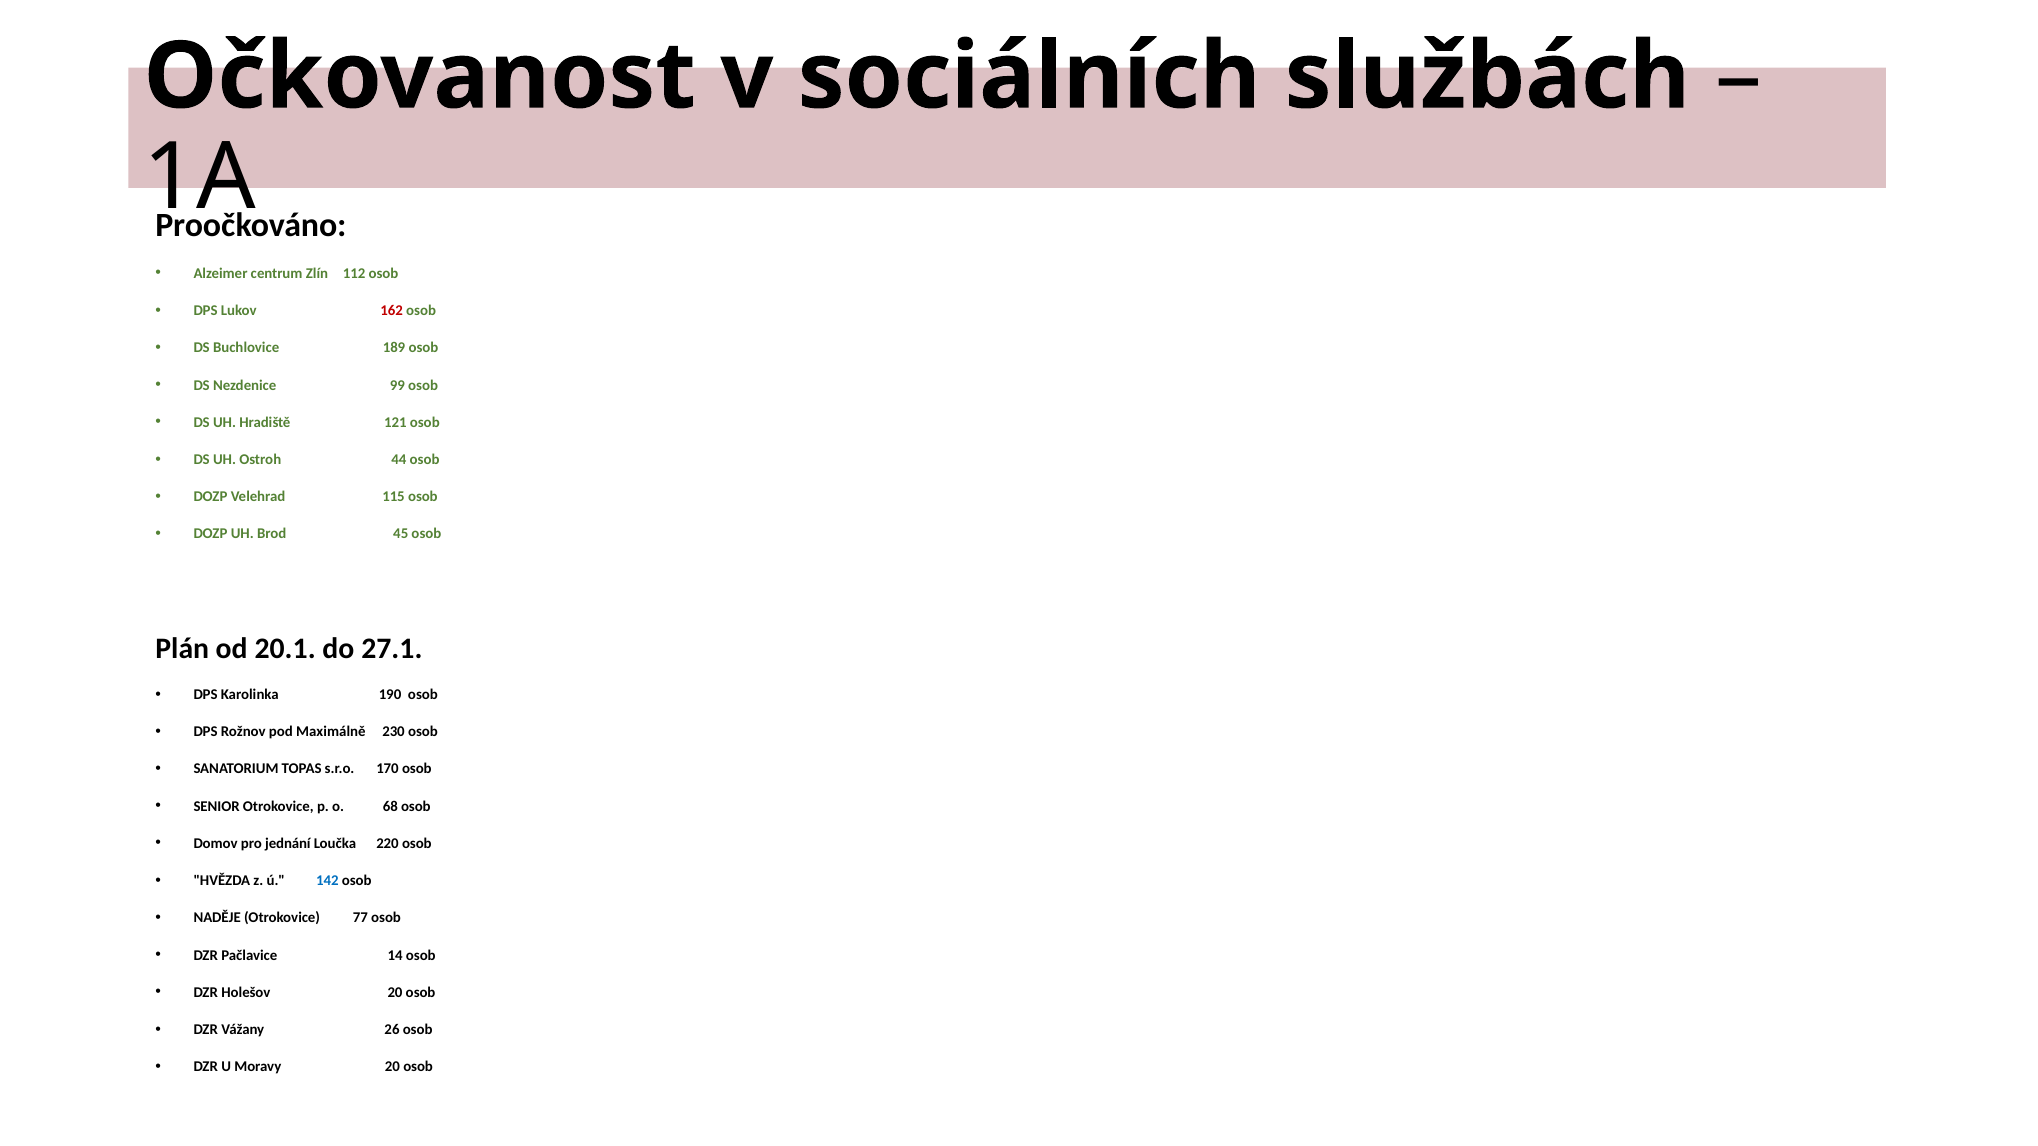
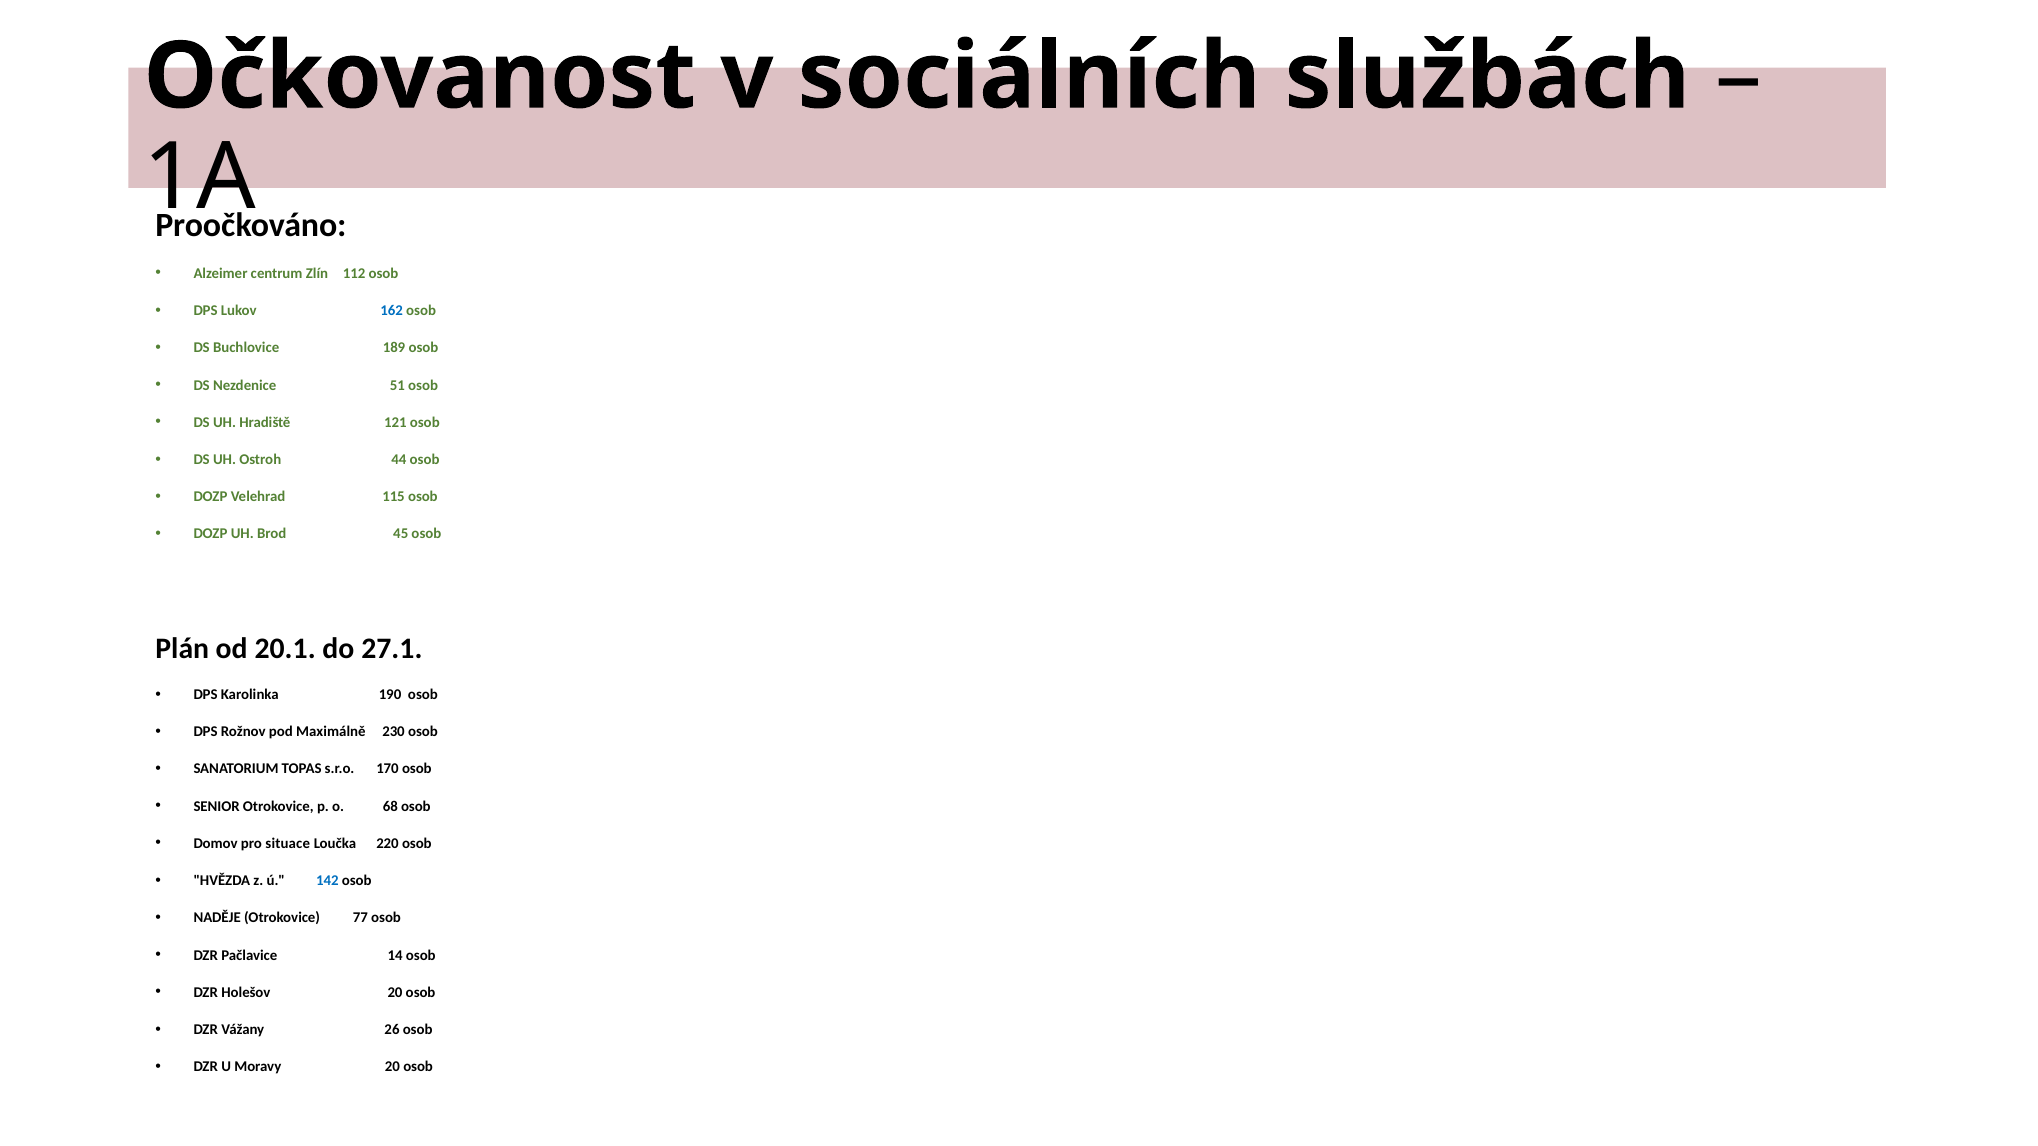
162 colour: red -> blue (392, 311)
99: 99 -> 51 (397, 385)
jednání: jednání -> situace (288, 844)
